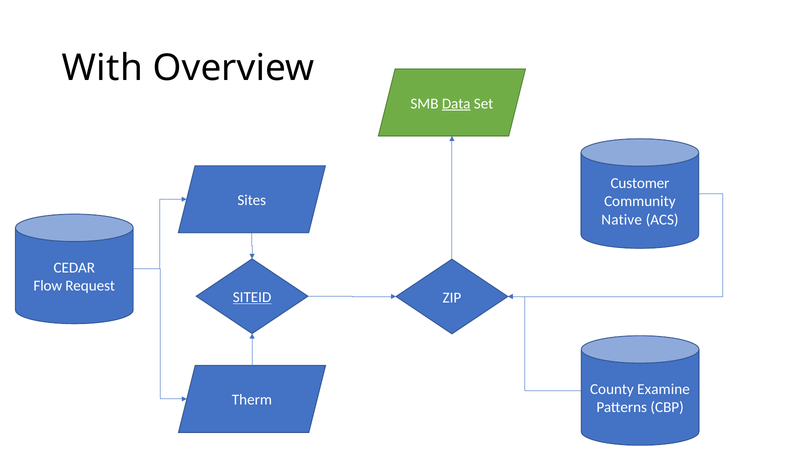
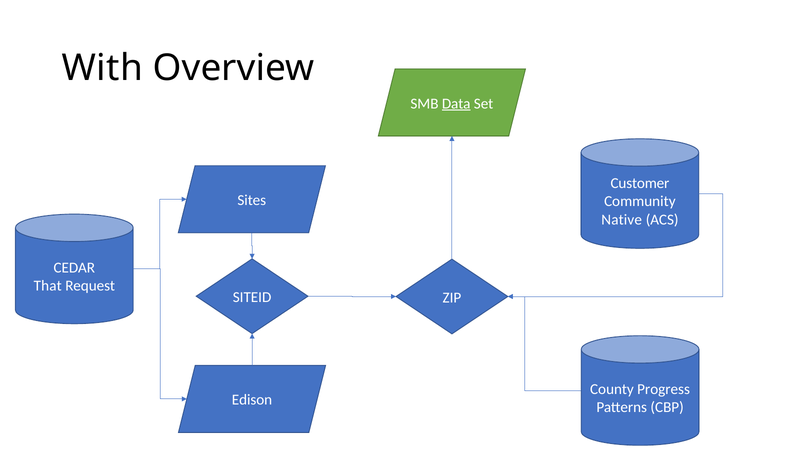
Flow: Flow -> That (48, 286)
SITEID underline: present -> none (252, 297)
Examine: Examine -> Progress (664, 389)
Therm: Therm -> Edison (252, 400)
